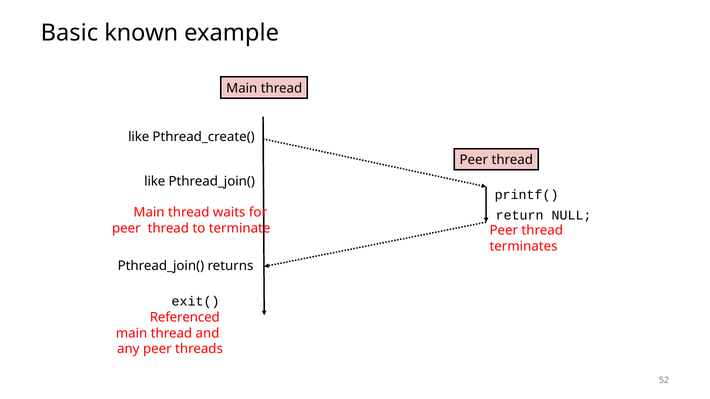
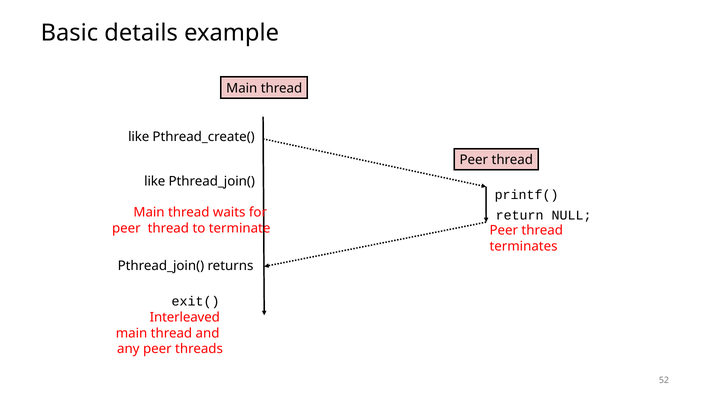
known: known -> details (141, 33)
Referenced: Referenced -> Interleaved (185, 317)
